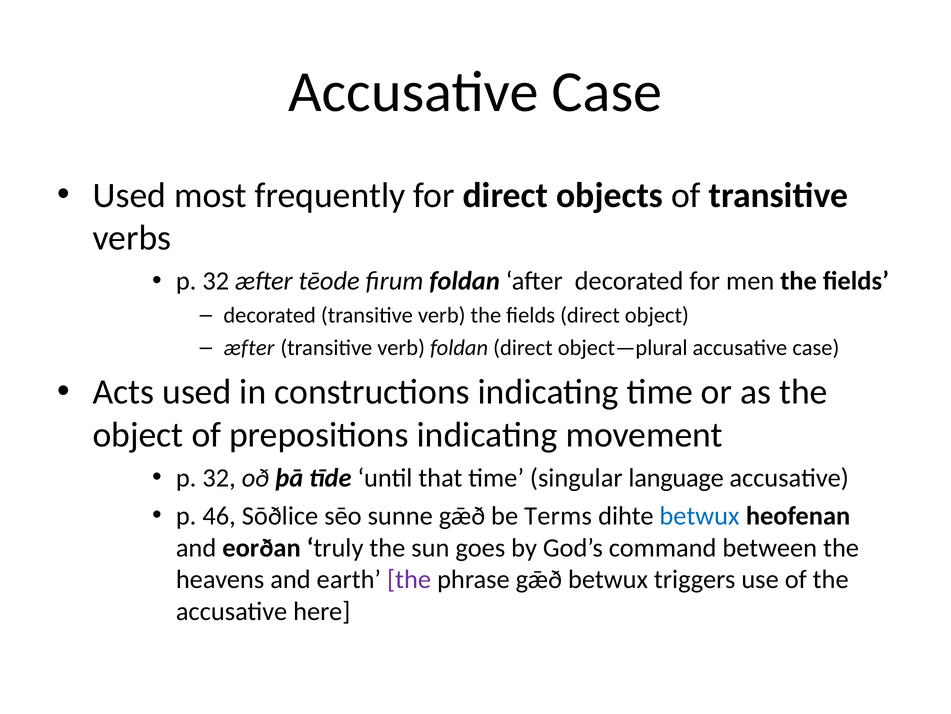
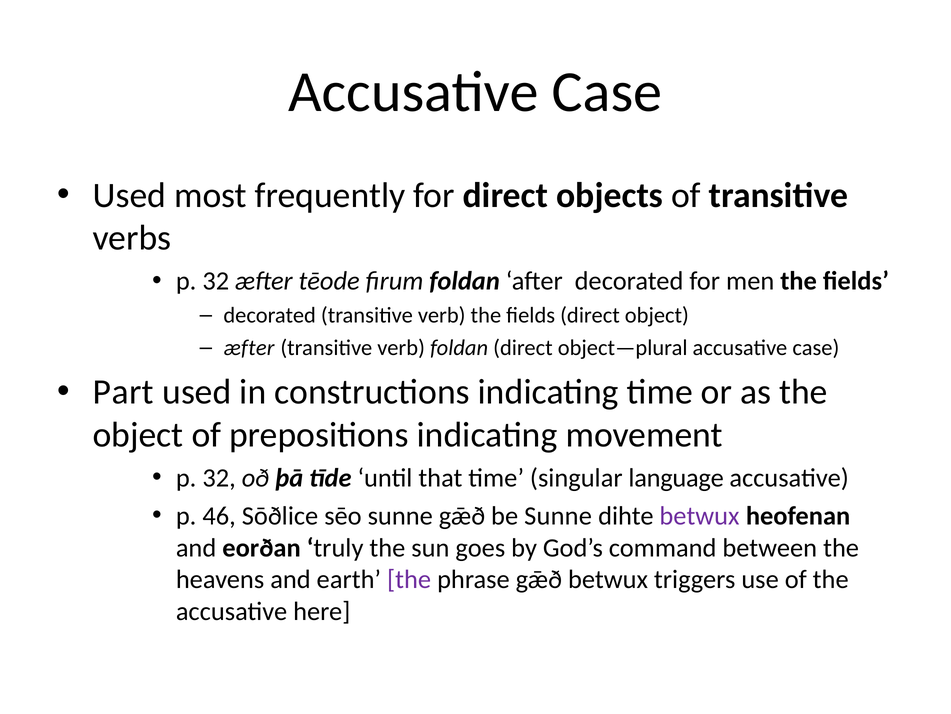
Acts: Acts -> Part (123, 392)
be Terms: Terms -> Sunne (558, 516)
betwux colour: blue -> purple (700, 516)
